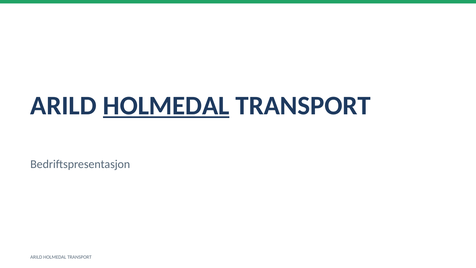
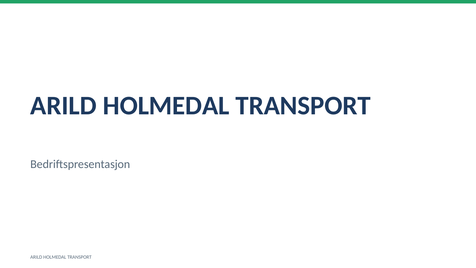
HOLMEDAL underline: present -> none (166, 106)
